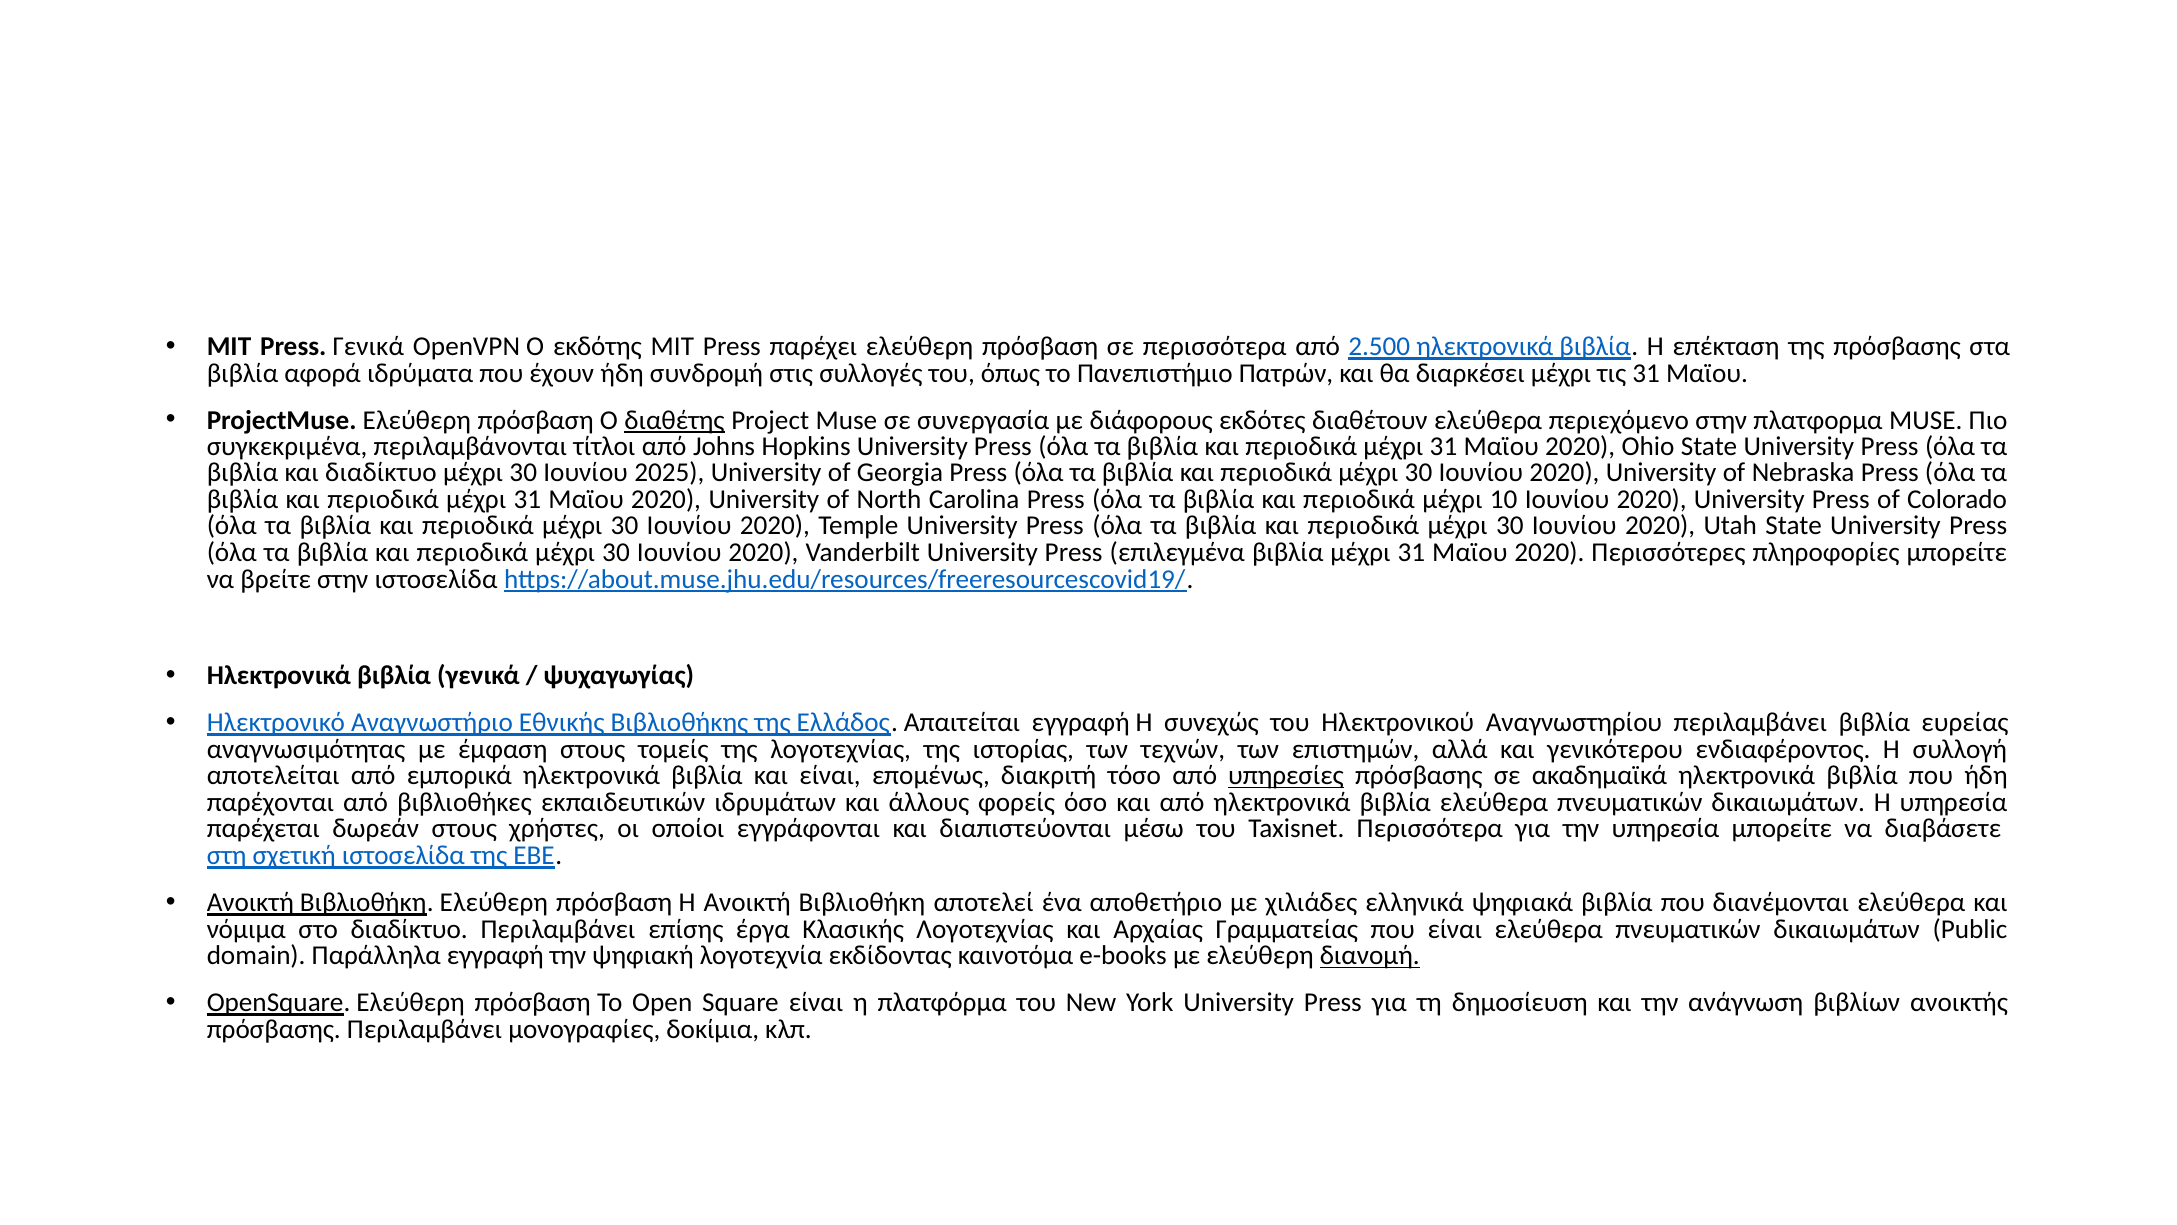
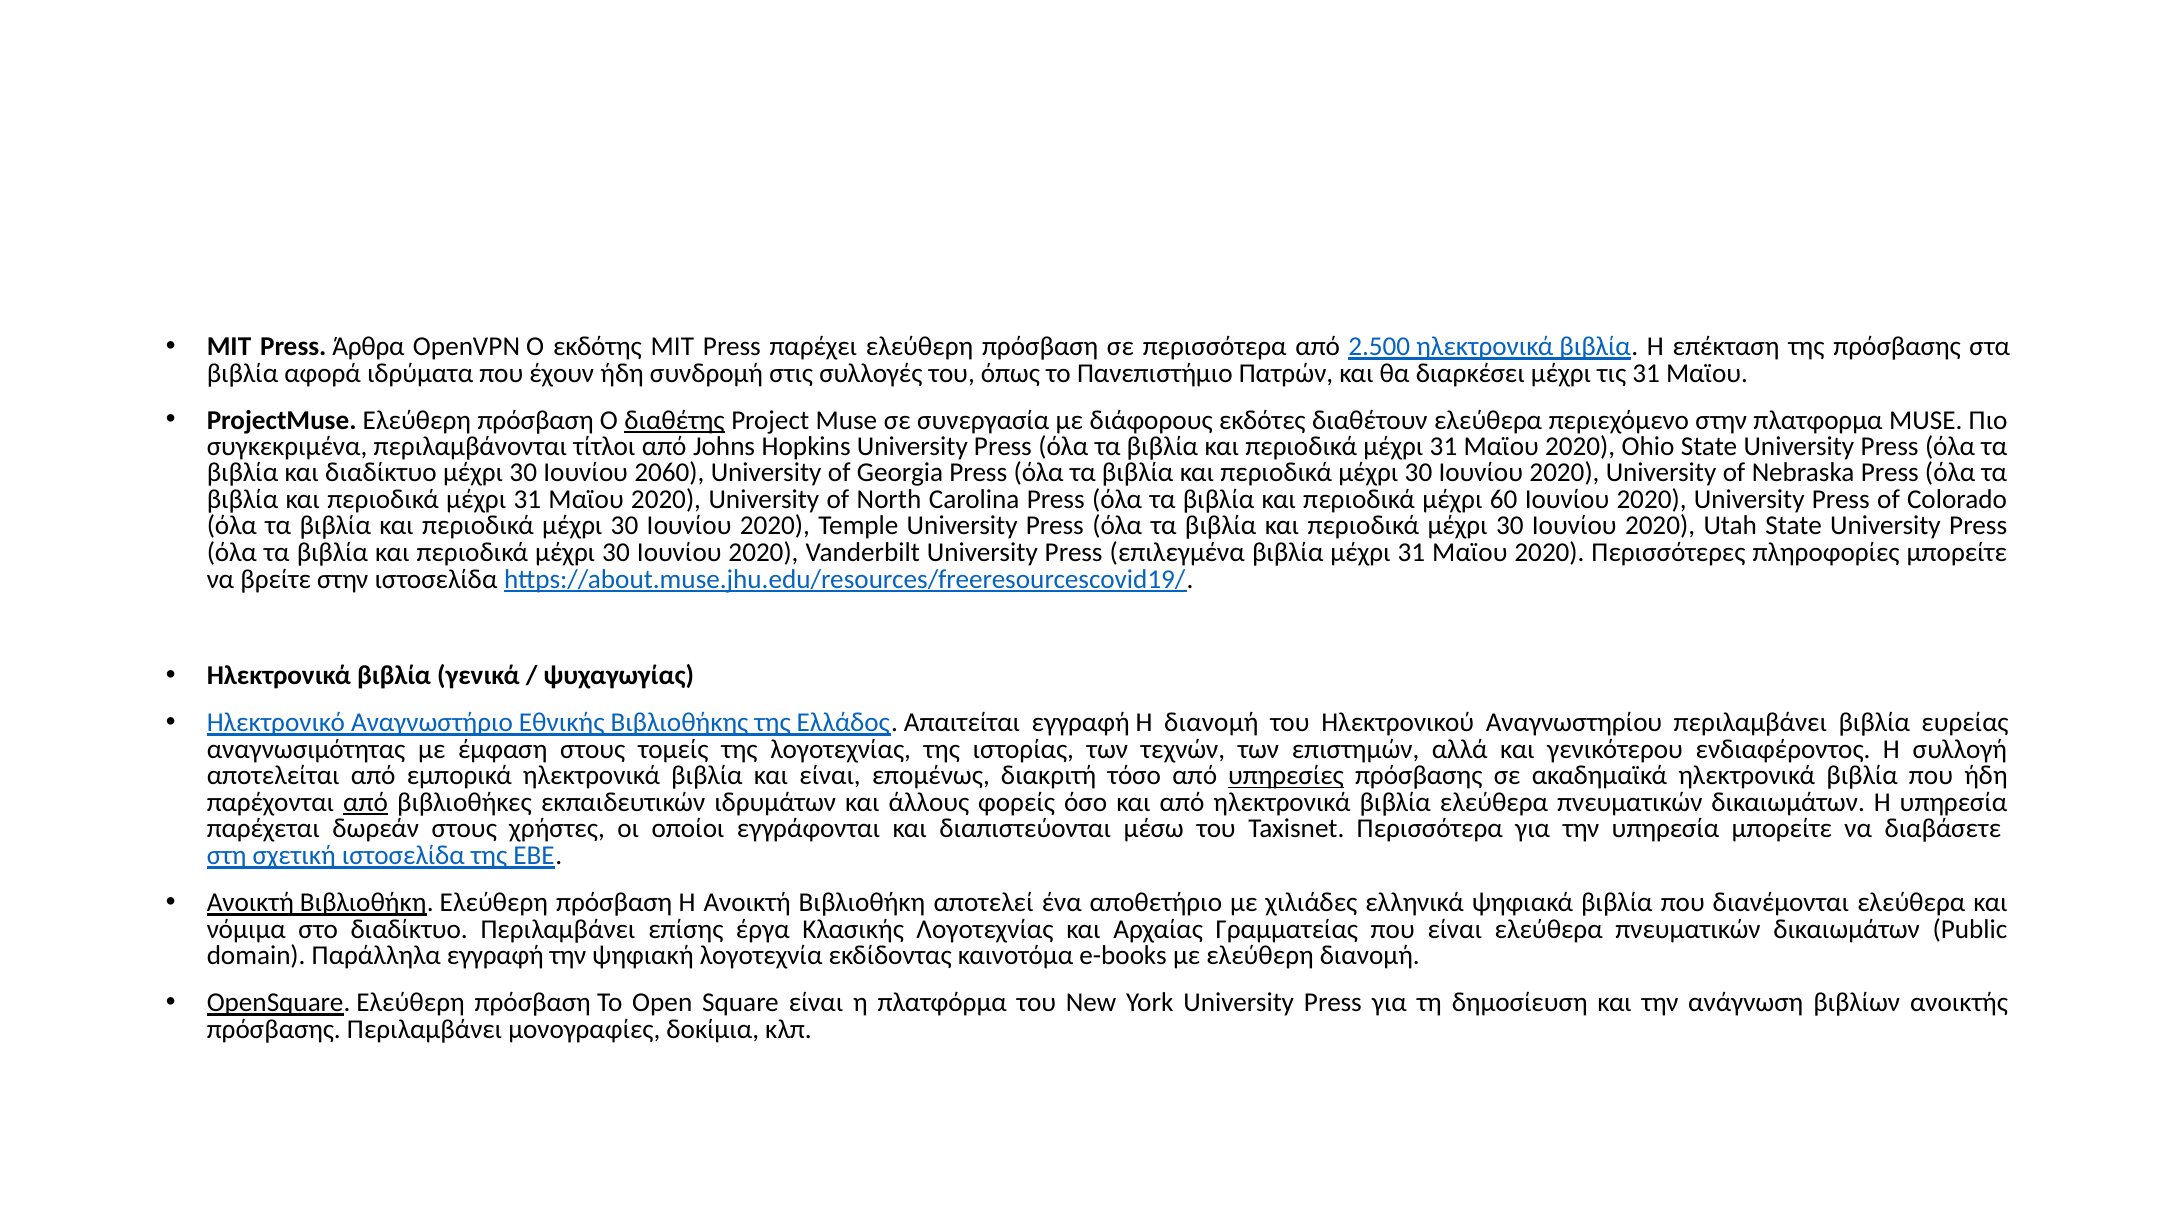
Press Γενικά: Γενικά -> Άρθρα (368, 347)
2025: 2025 -> 2060 (669, 473)
10: 10 -> 60 (1504, 499)
Η συνεχώς: συνεχώς -> διανομή (1211, 723)
από underline: none -> present (366, 802)
διανομή underline: present -> none (1370, 955)
